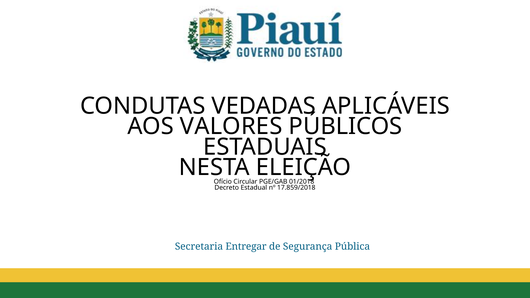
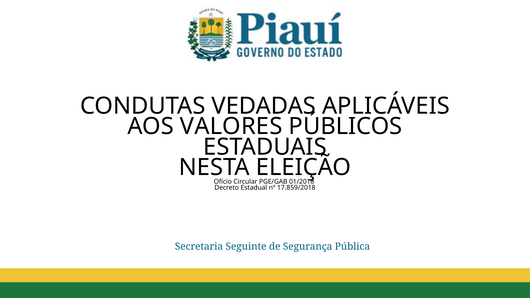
Entregar: Entregar -> Seguinte (246, 247)
